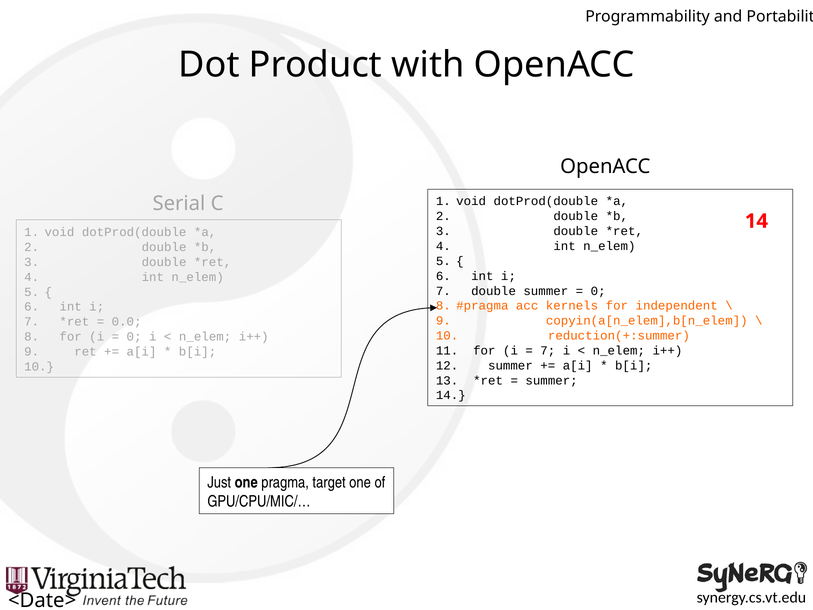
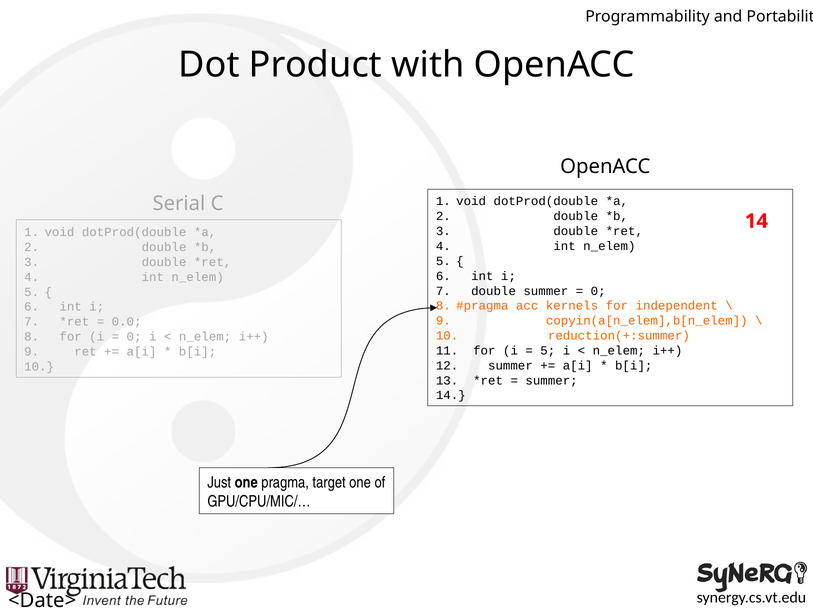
7: 7 -> 5 (548, 350)
